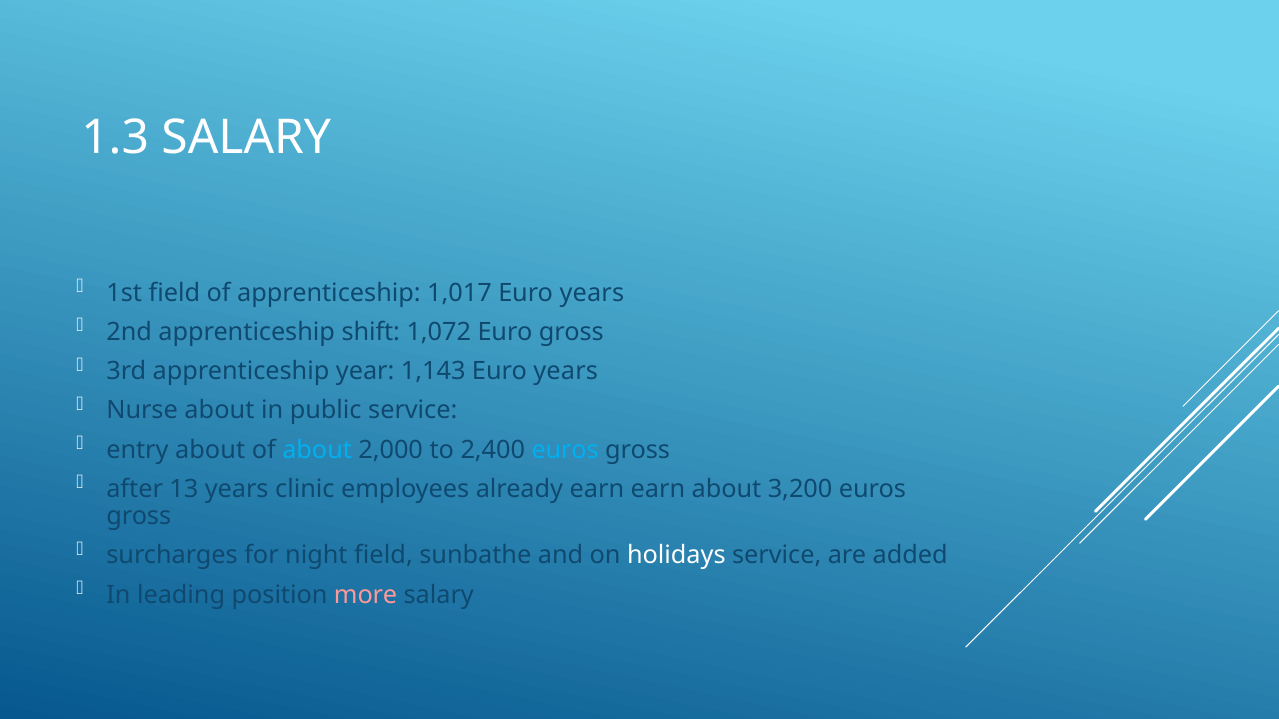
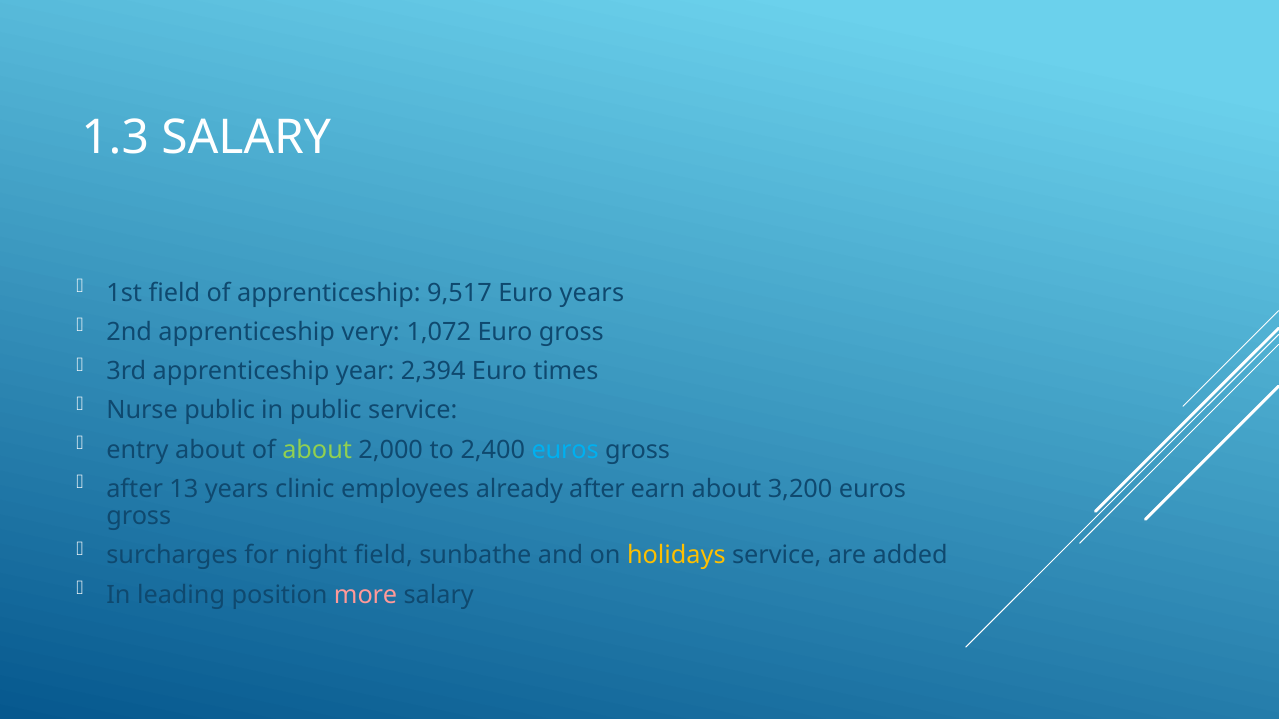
1,017: 1,017 -> 9,517 (459, 293)
shift: shift -> very (371, 332)
1,143: 1,143 -> 2,394 (433, 371)
years: years -> times (566, 371)
Nurse about: about -> public (220, 411)
about colour: light blue -> light green (317, 450)
already earn: earn -> after (597, 489)
holidays colour: white -> yellow (676, 556)
